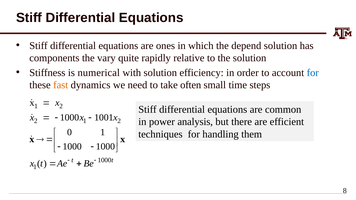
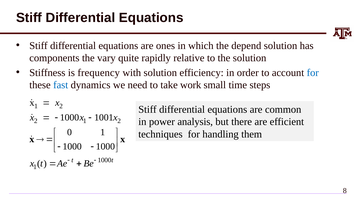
numerical: numerical -> frequency (99, 73)
fast colour: orange -> blue (61, 85)
often: often -> work (191, 85)
